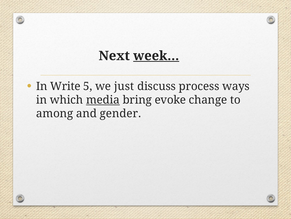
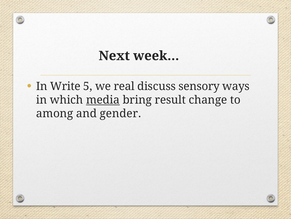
week… underline: present -> none (156, 56)
just: just -> real (124, 86)
process: process -> sensory (199, 86)
evoke: evoke -> result (170, 100)
